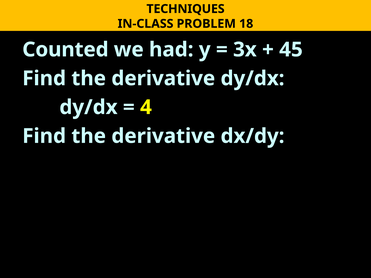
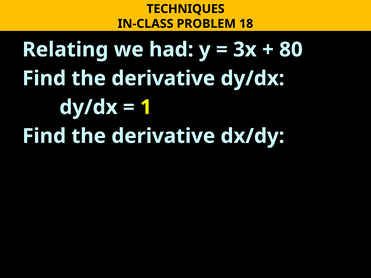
Counted: Counted -> Relating (65, 50)
45: 45 -> 80 (291, 50)
4: 4 -> 1 (146, 107)
